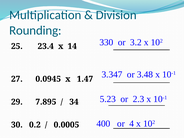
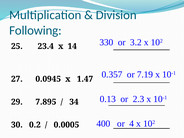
Rounding: Rounding -> Following (35, 30)
3.347: 3.347 -> 0.357 (112, 75)
3.48: 3.48 -> 7.19 (145, 75)
5.23: 5.23 -> 0.13 (108, 99)
